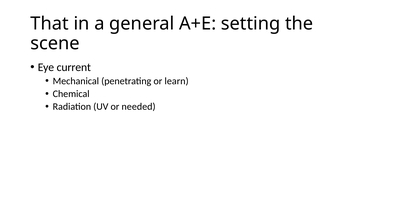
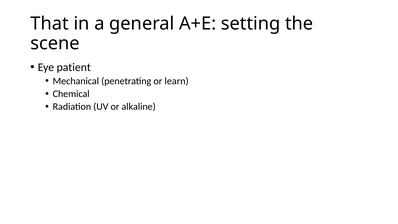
current: current -> patient (74, 67)
needed: needed -> alkaline (139, 107)
